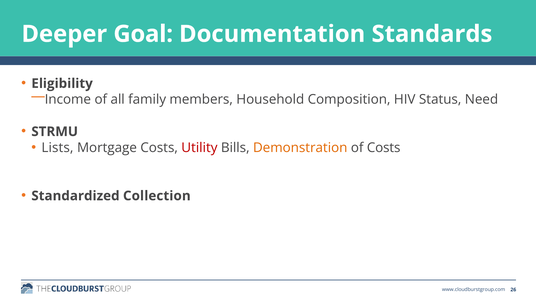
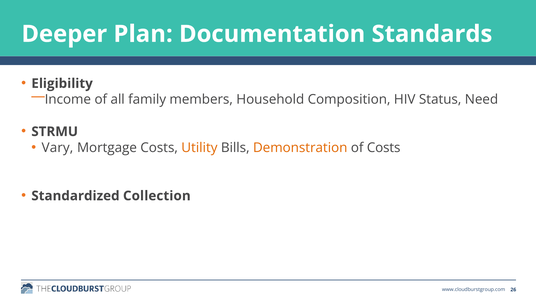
Goal: Goal -> Plan (143, 34)
Lists: Lists -> Vary (57, 148)
Utility colour: red -> orange (199, 148)
